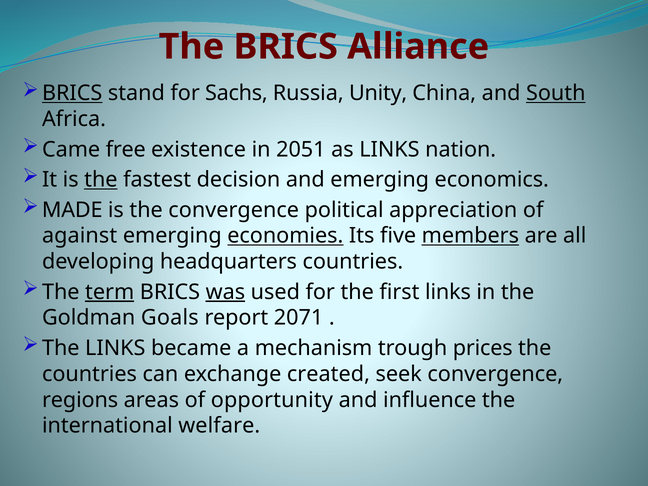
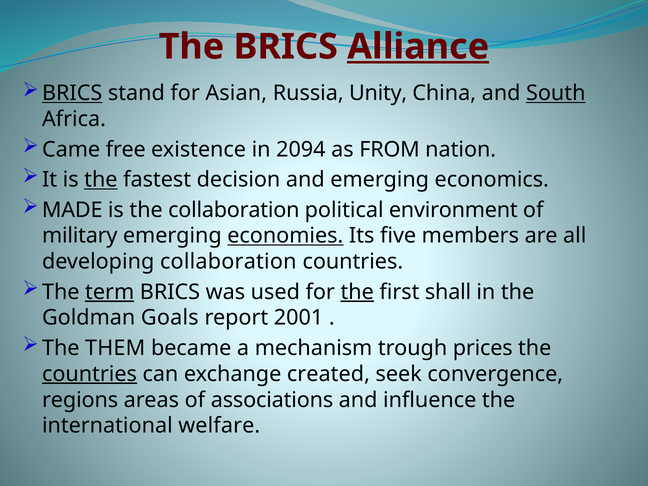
Alliance underline: none -> present (418, 47)
Sachs: Sachs -> Asian (236, 93)
2051: 2051 -> 2094 (301, 149)
as LINKS: LINKS -> FROM (390, 149)
the convergence: convergence -> collaboration (234, 210)
appreciation: appreciation -> environment (453, 210)
against: against -> military (80, 236)
members underline: present -> none (470, 236)
developing headquarters: headquarters -> collaboration (228, 262)
was underline: present -> none (225, 292)
the underline: none -> present (357, 292)
first links: links -> shall (448, 292)
2071: 2071 -> 2001 (299, 318)
The LINKS: LINKS -> THEM (115, 348)
countries underline: none -> present (89, 374)
opportunity: opportunity -> associations (272, 400)
